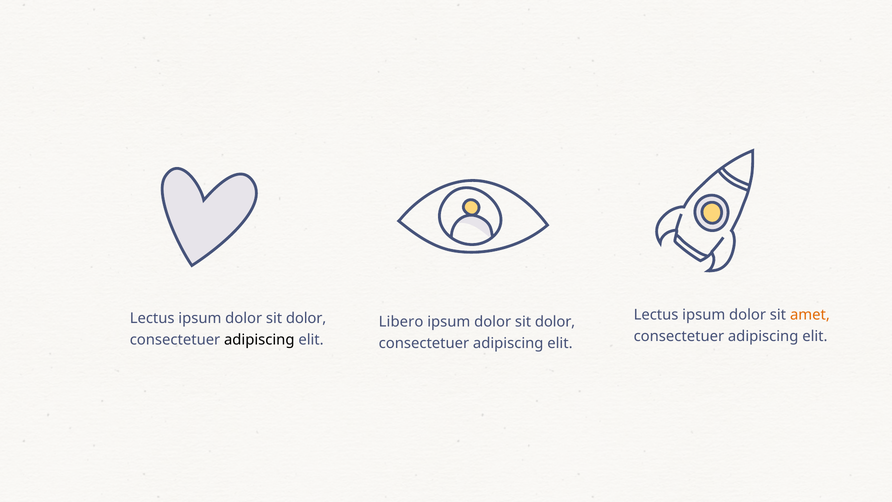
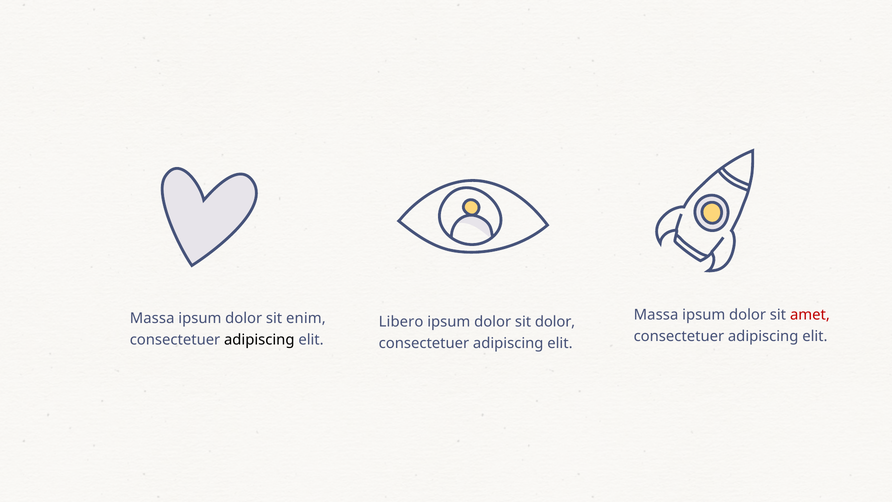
Lectus: Lectus -> Massa (656, 315)
amet colour: orange -> red (810, 315)
Lectus: Lectus -> Massa (152, 318)
dolor: dolor -> enim (306, 318)
